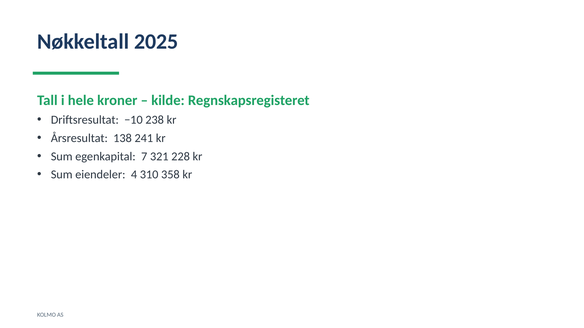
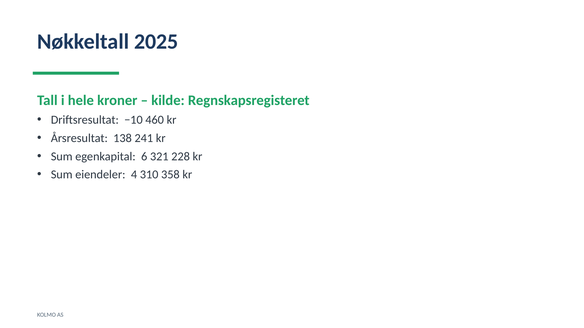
238: 238 -> 460 (155, 120)
7: 7 -> 6 (144, 157)
